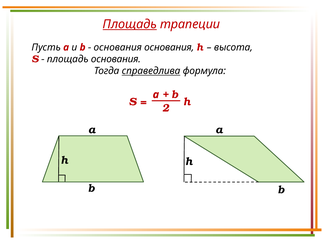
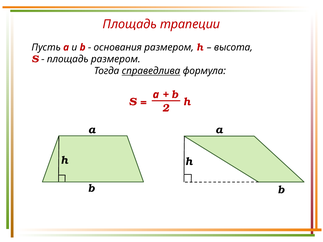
Площадь underline: present -> none (130, 24)
основания основания: основания -> размером (169, 47)
площадь основания: основания -> размером (116, 59)
